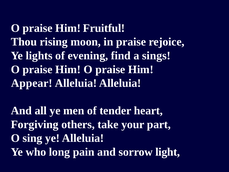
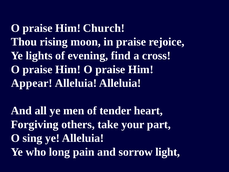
Fruitful: Fruitful -> Church (104, 28)
sings: sings -> cross (156, 56)
